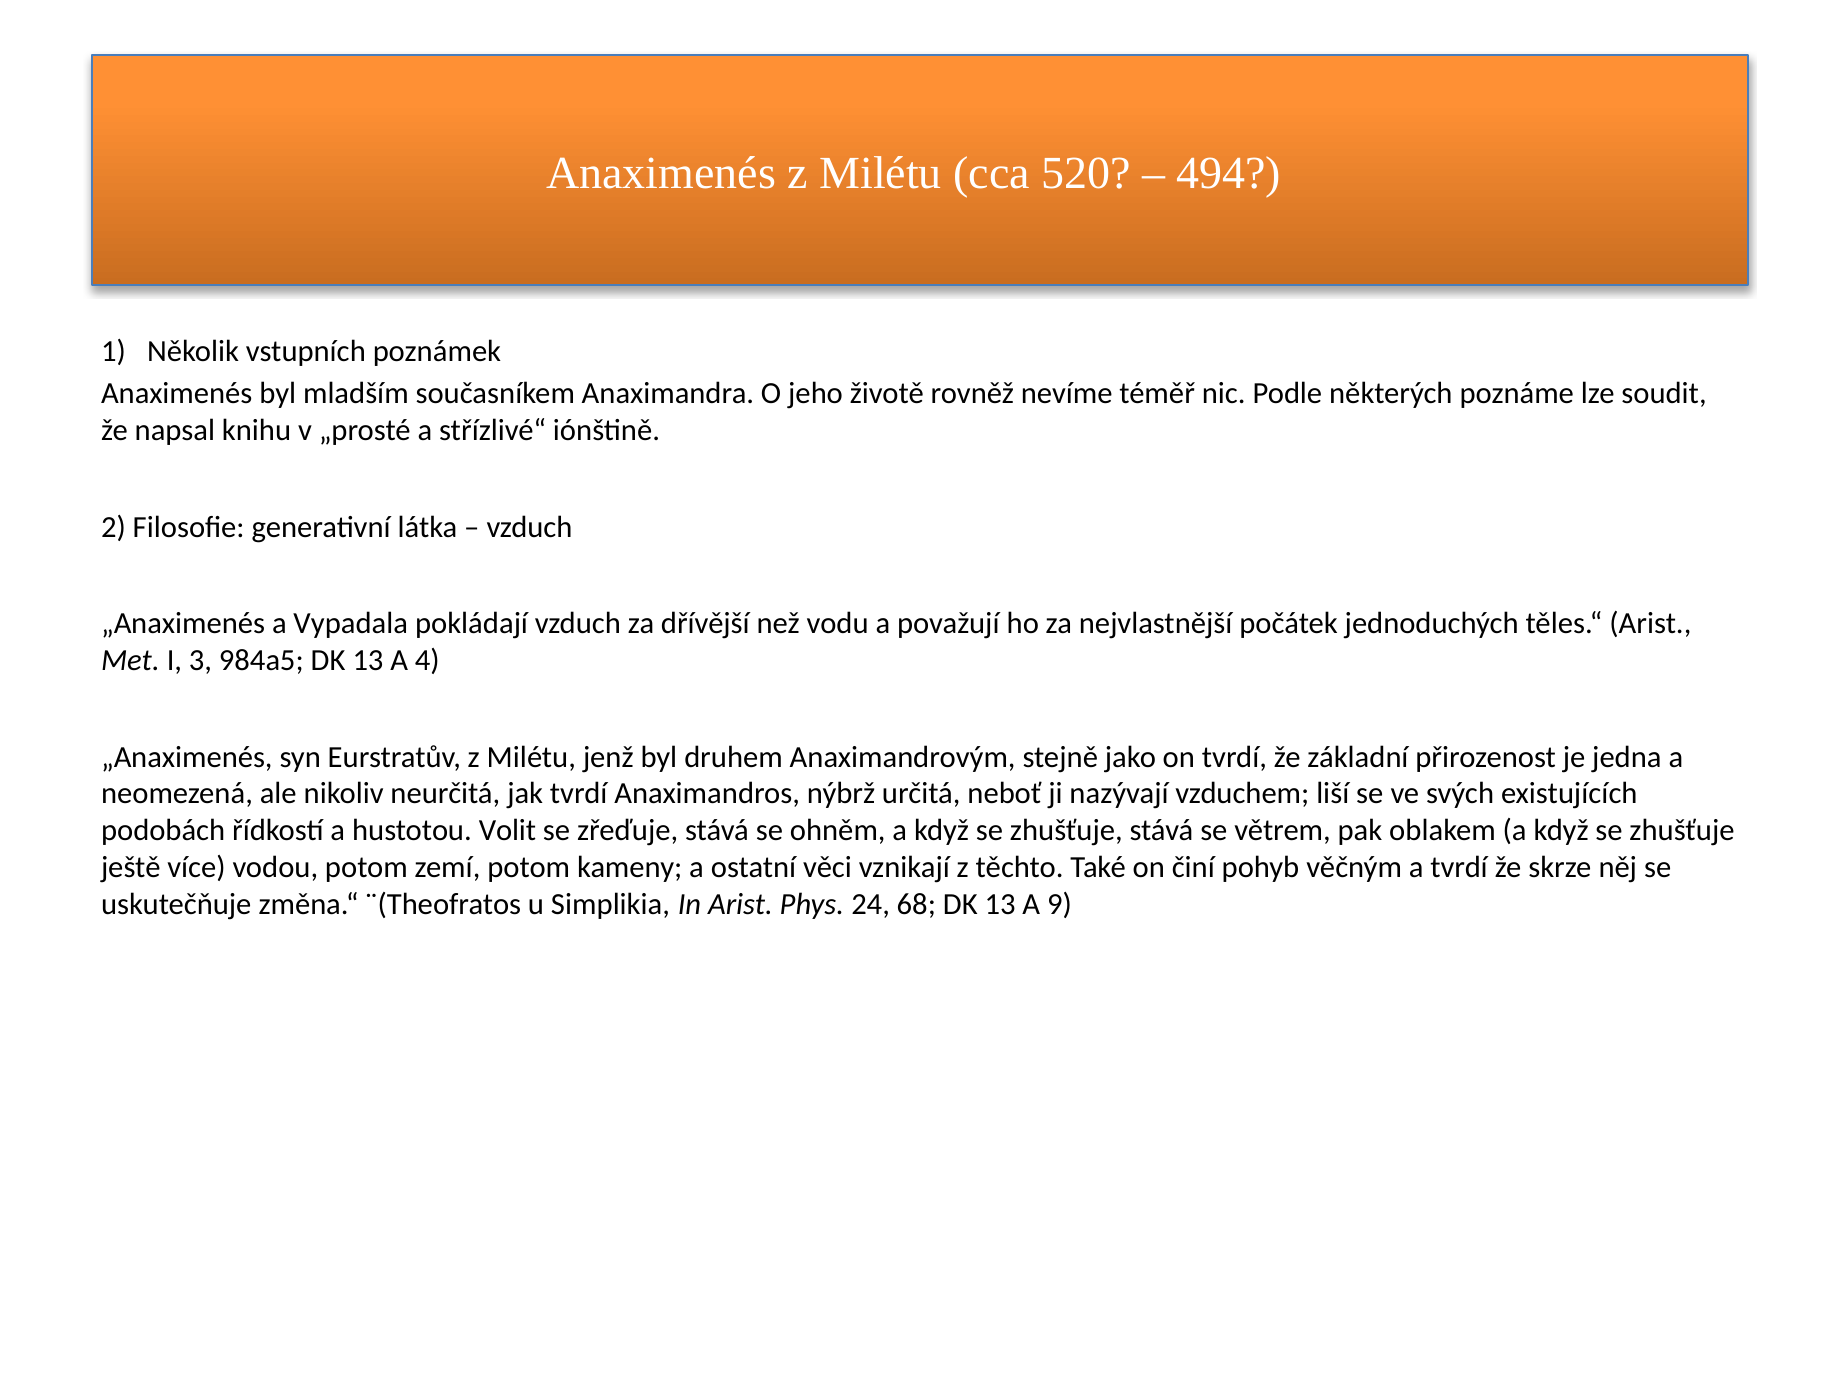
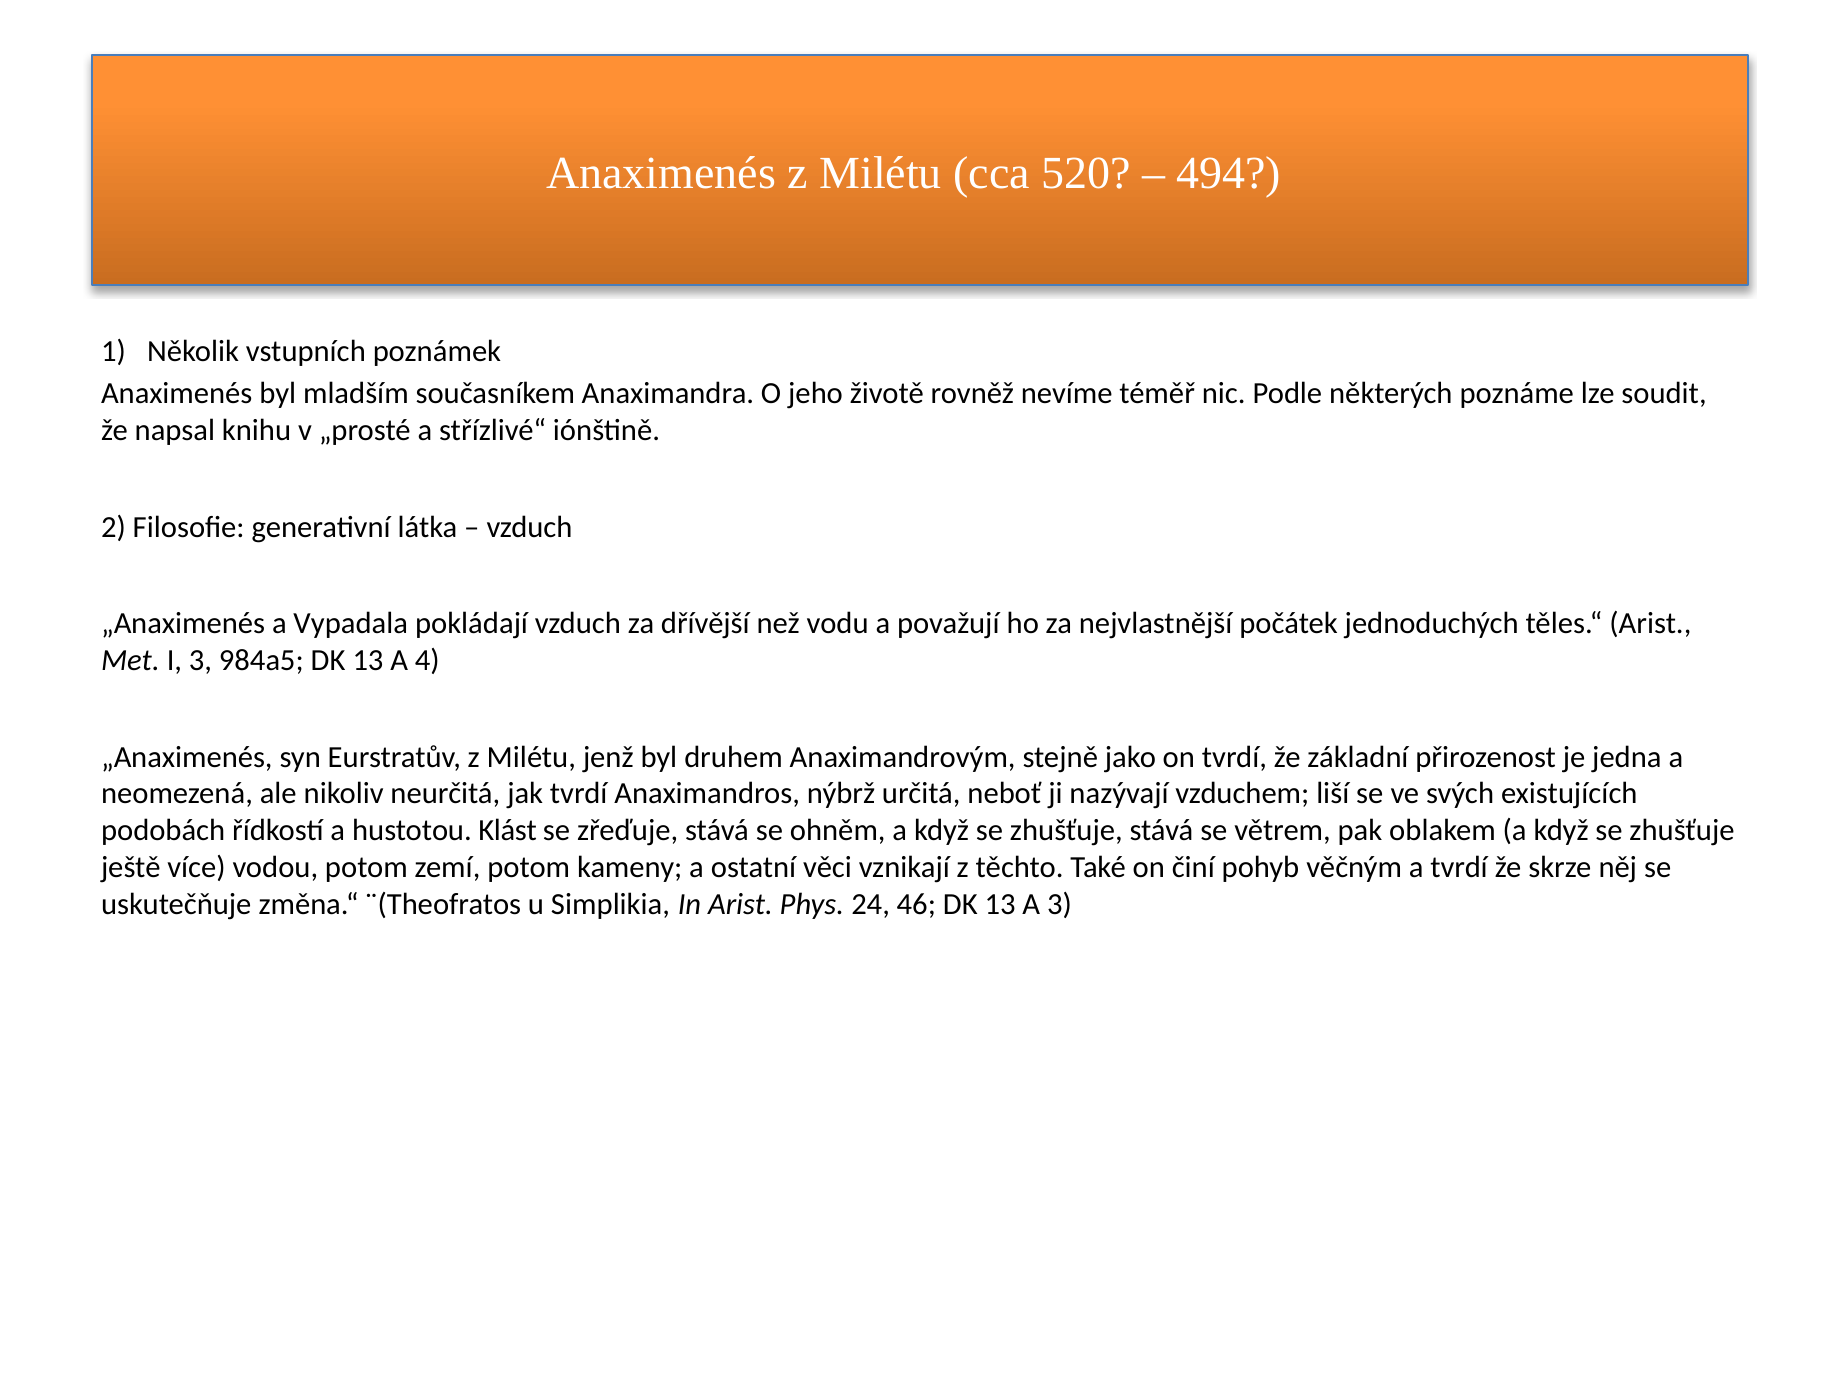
Volit: Volit -> Klást (508, 831)
68: 68 -> 46 (916, 904)
A 9: 9 -> 3 (1059, 904)
